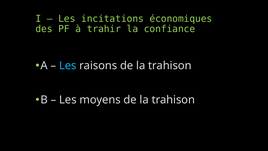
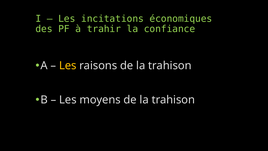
Les colour: light blue -> yellow (68, 66)
